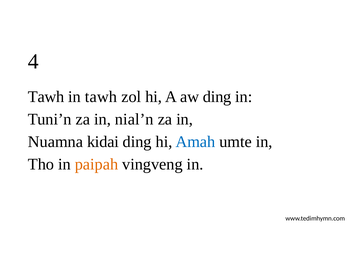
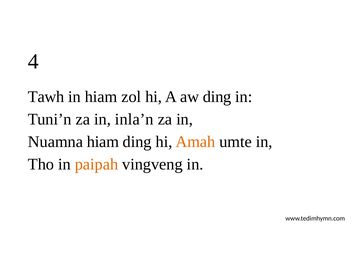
in tawh: tawh -> hiam (101, 97)
nial’n: nial’n -> inla’n (134, 119)
Nuamna kidai: kidai -> hiam (103, 142)
Amah colour: blue -> orange (195, 142)
